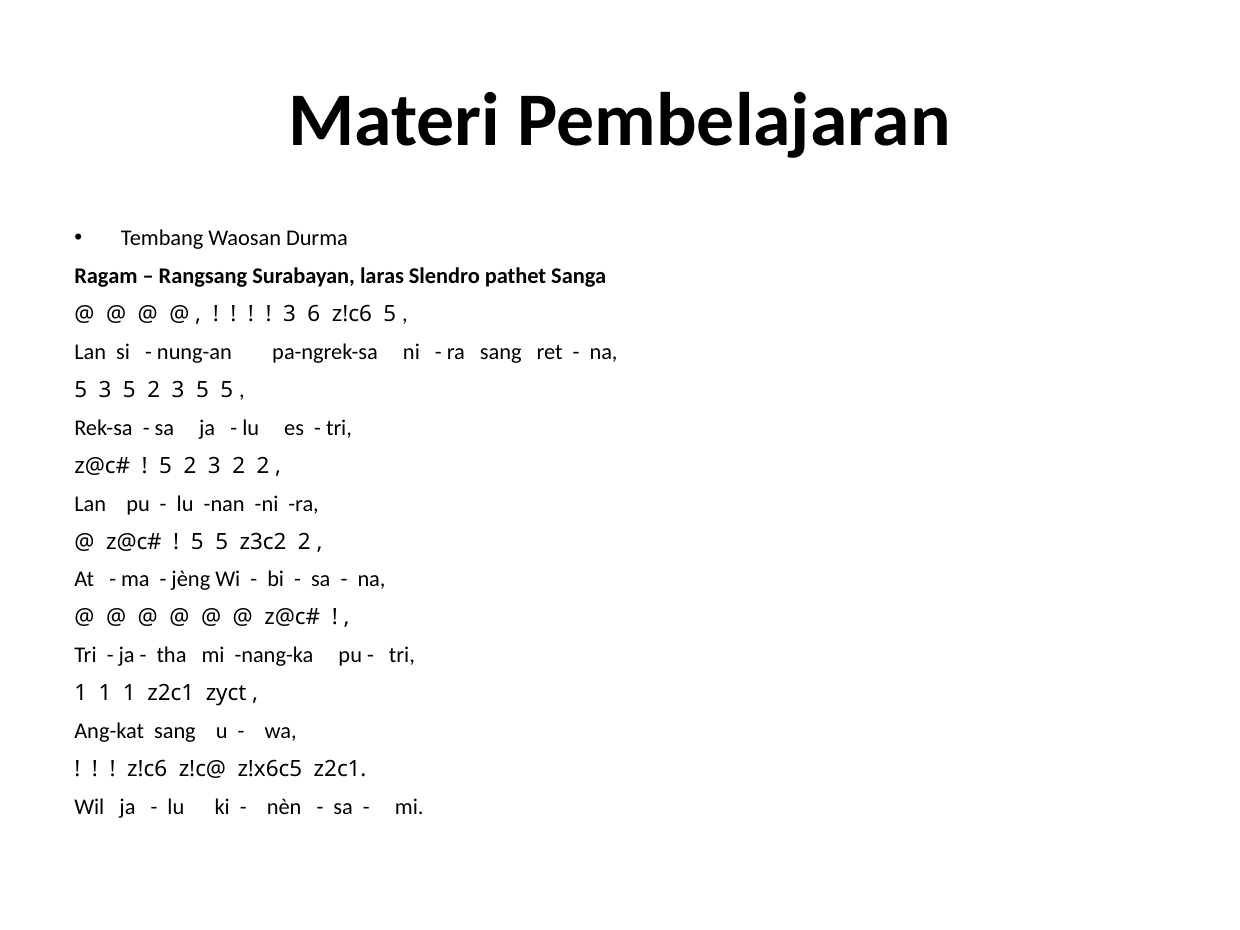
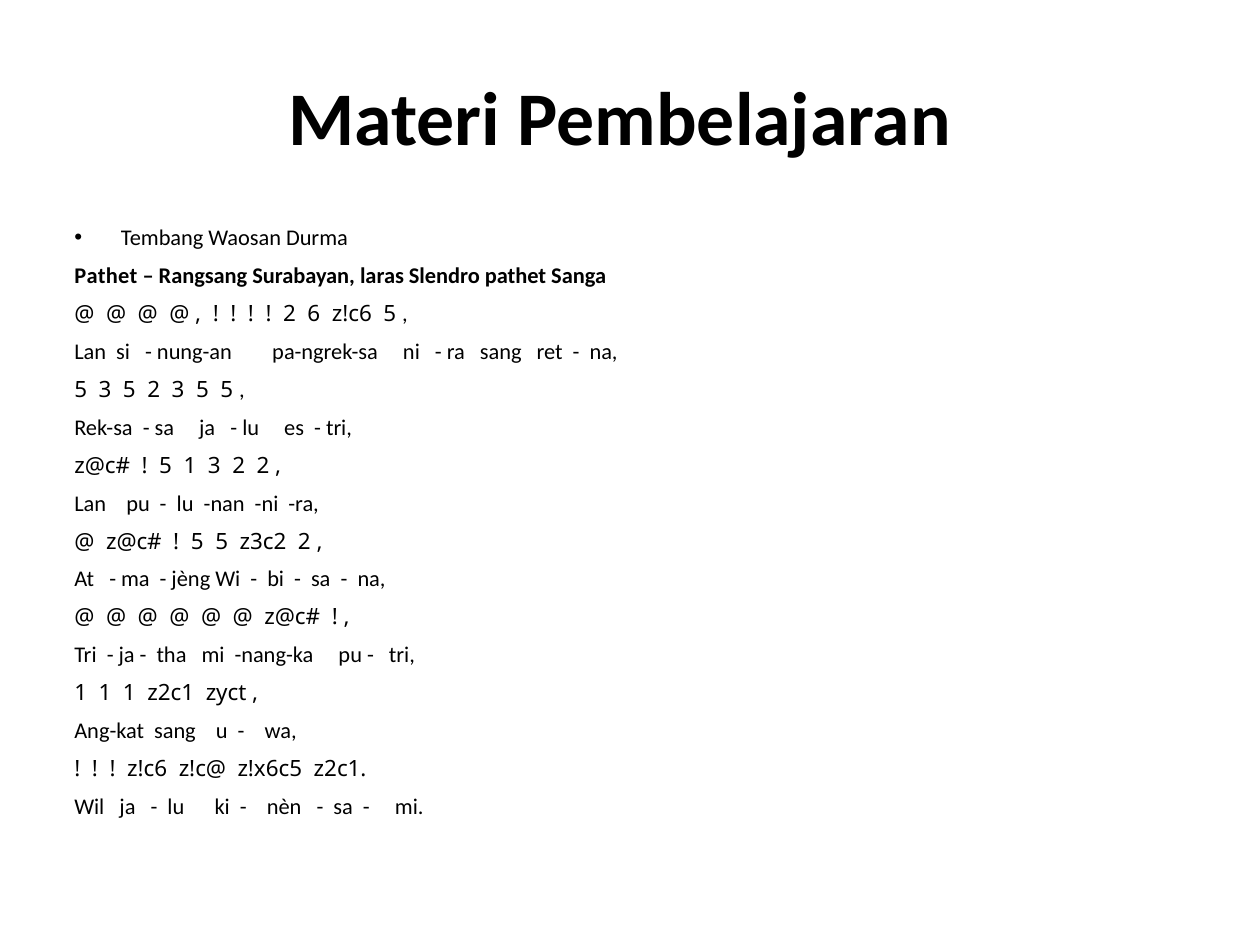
Ragam: Ragam -> Pathet (106, 276)
3: 3 -> 2 (290, 314)
2: 2 -> 1 (190, 466)
